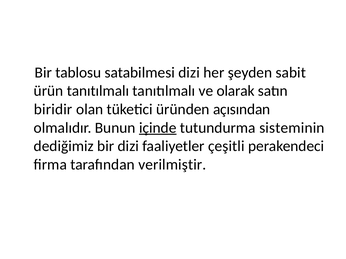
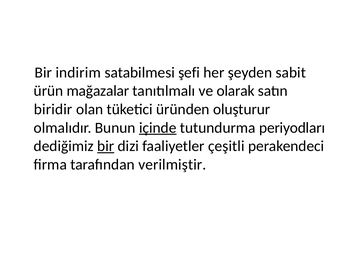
tablosu: tablosu -> indirim (78, 73)
satabilmesi dizi: dizi -> şefi (189, 73)
ürün tanıtılmalı: tanıtılmalı -> mağazalar (98, 91)
açısından: açısından -> oluşturur (242, 109)
sisteminin: sisteminin -> periyodları (292, 128)
bir underline: none -> present (106, 146)
